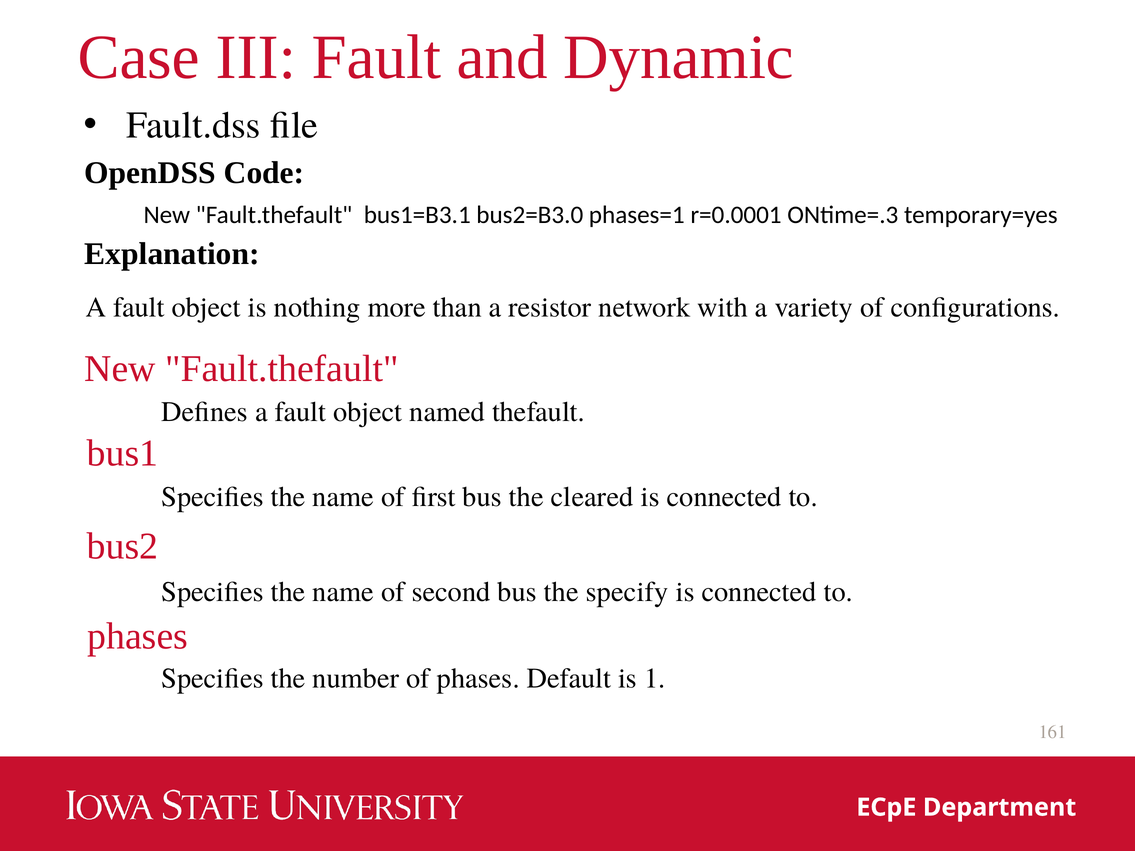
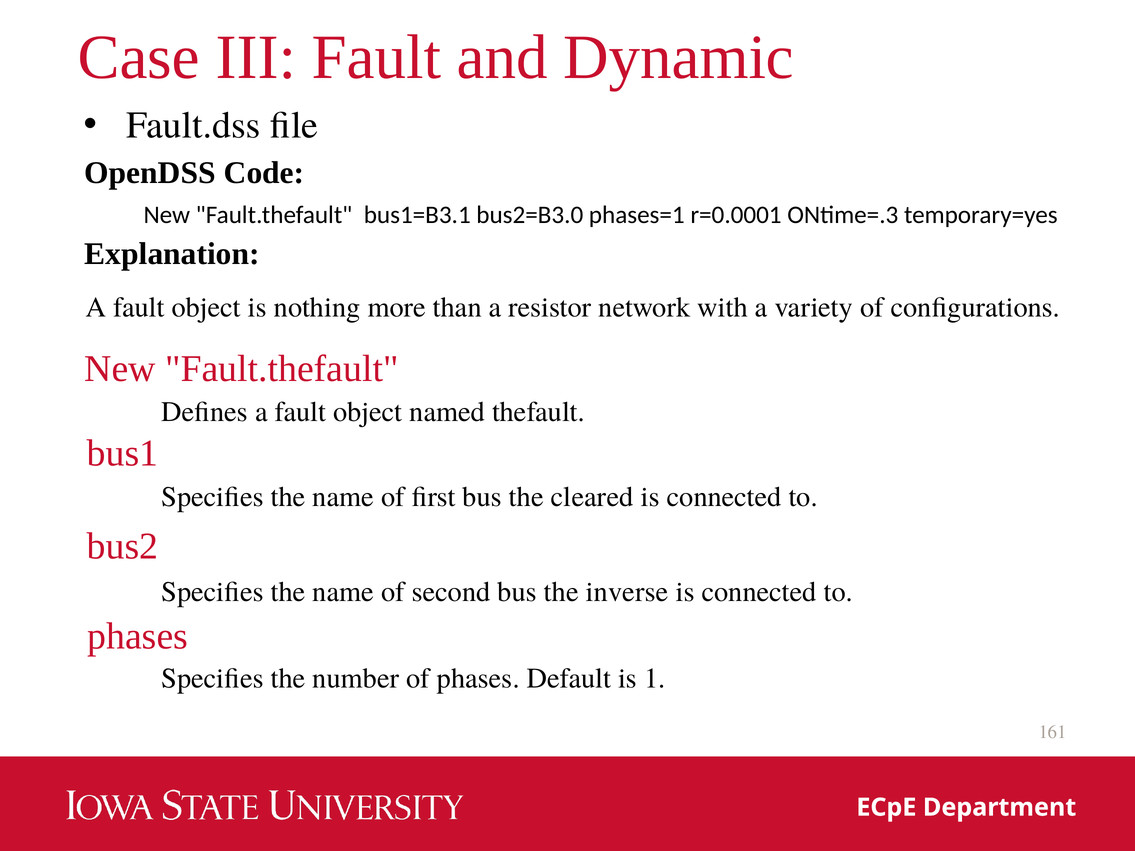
specify: specify -> inverse (627, 592)
